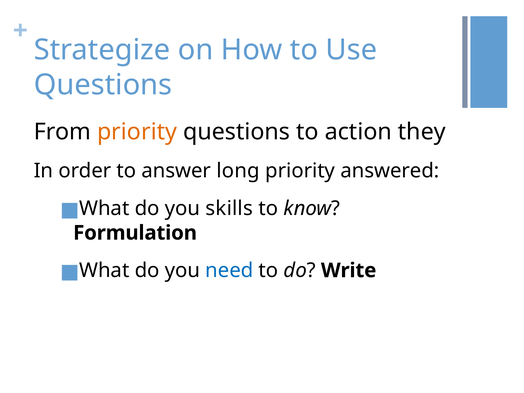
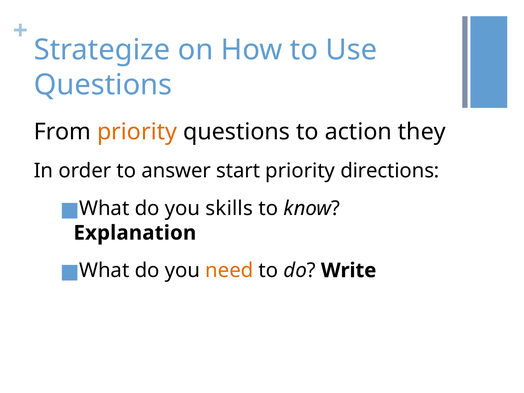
long: long -> start (238, 171)
answered: answered -> directions (390, 171)
Formulation: Formulation -> Explanation (135, 233)
need colour: blue -> orange (229, 270)
